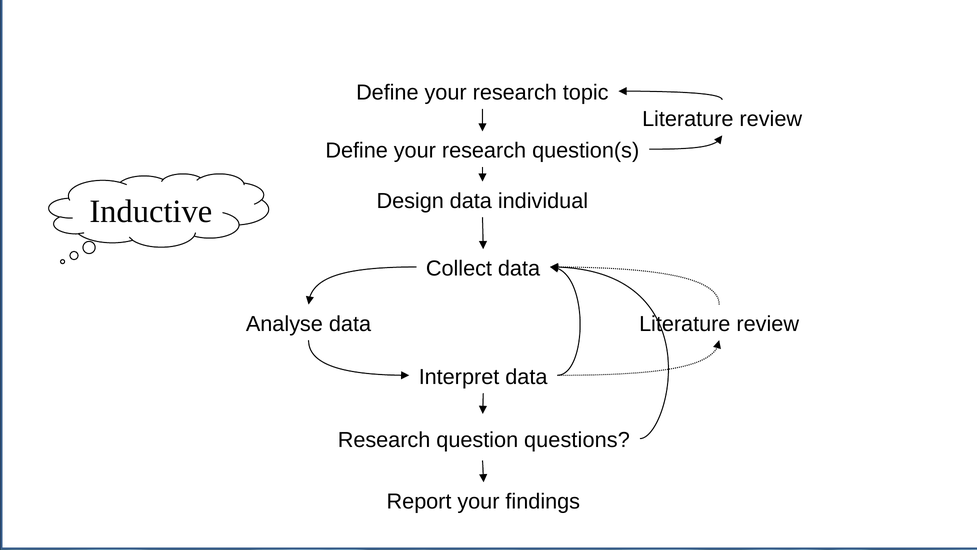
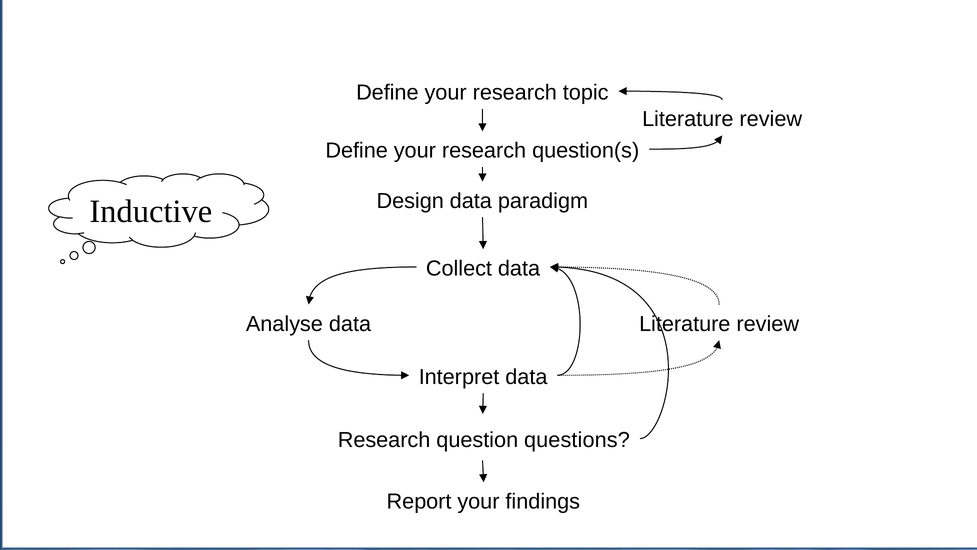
individual: individual -> paradigm (543, 201)
